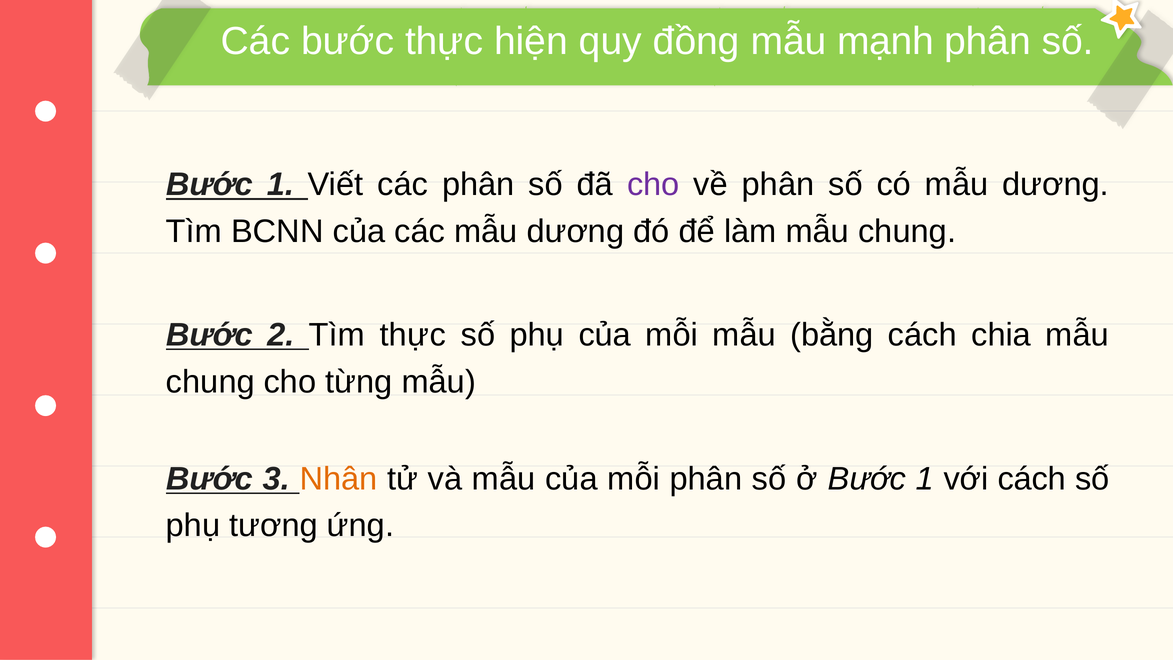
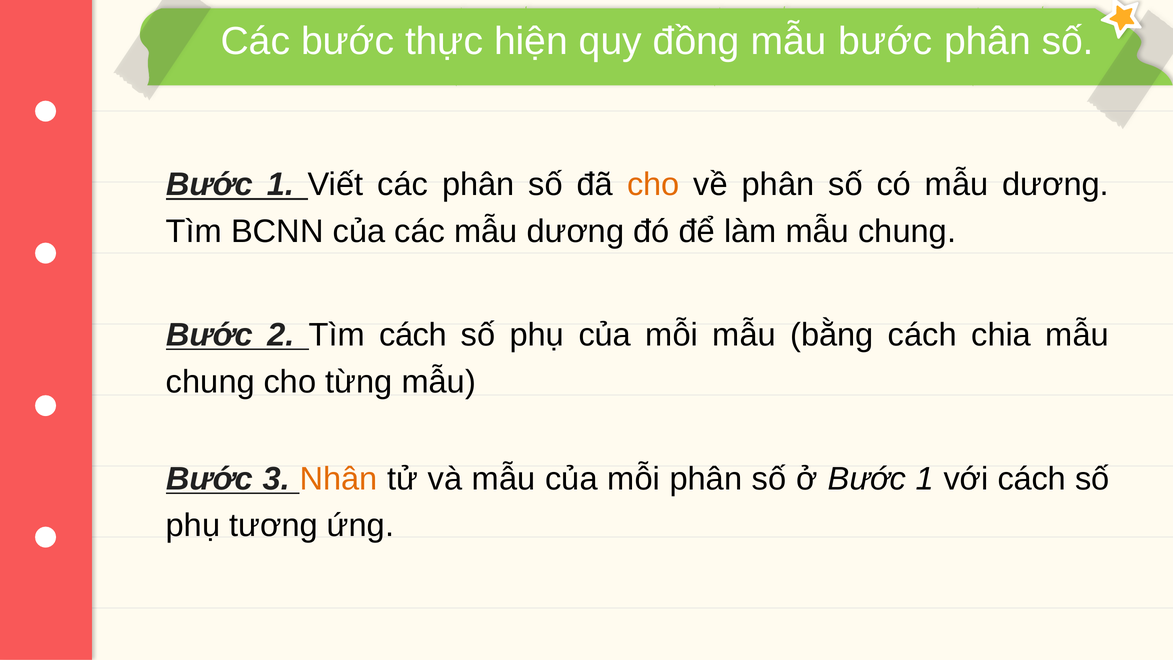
đồng mẫu mạnh: mạnh -> bước (885, 42)
cho colour: purple -> orange (653, 185)
Tìm thực: thực -> cách (413, 335)
